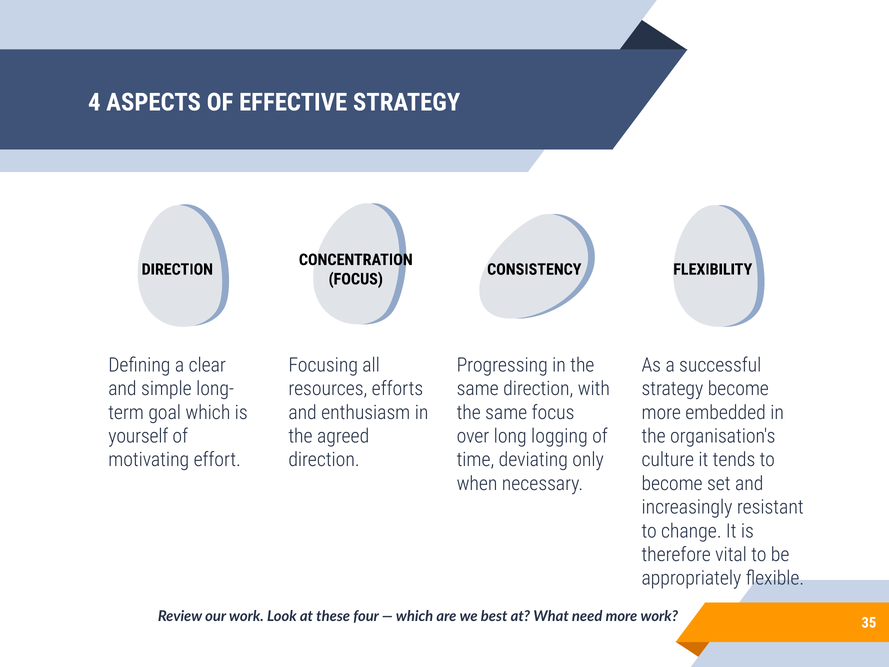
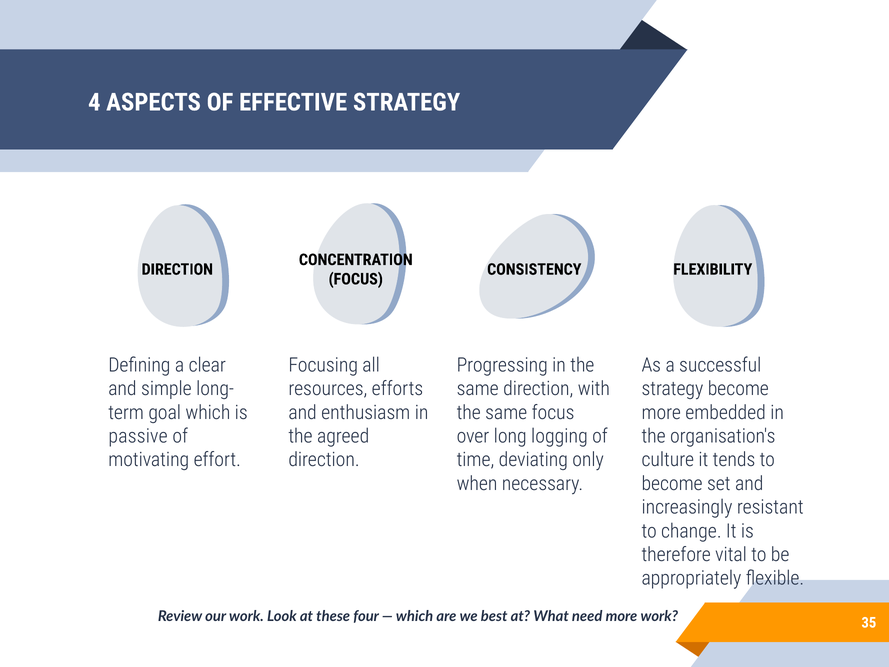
yourself: yourself -> passive (138, 436)
